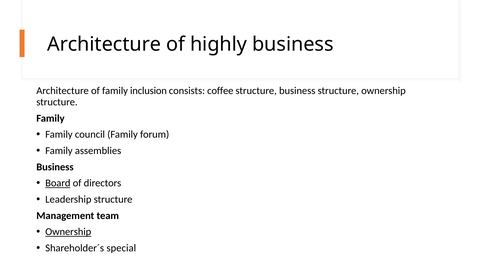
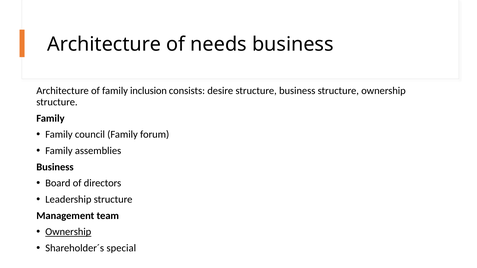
highly: highly -> needs (218, 44)
coffee: coffee -> desire (220, 91)
Board underline: present -> none (58, 183)
